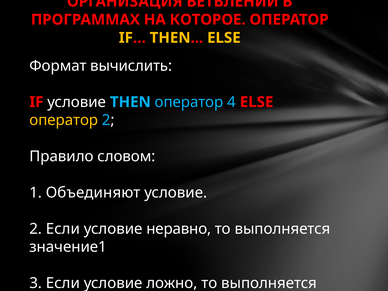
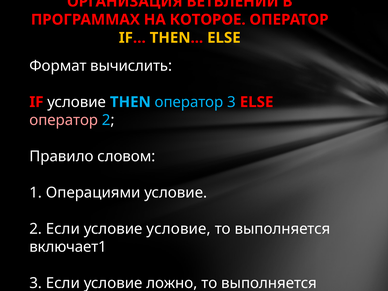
оператор 4: 4 -> 3 (232, 102)
оператор colour: yellow -> pink (64, 120)
Объединяют: Объединяют -> Операциями (93, 193)
условие неравно: неравно -> условие (179, 229)
значение1: значение1 -> включает1 (68, 247)
